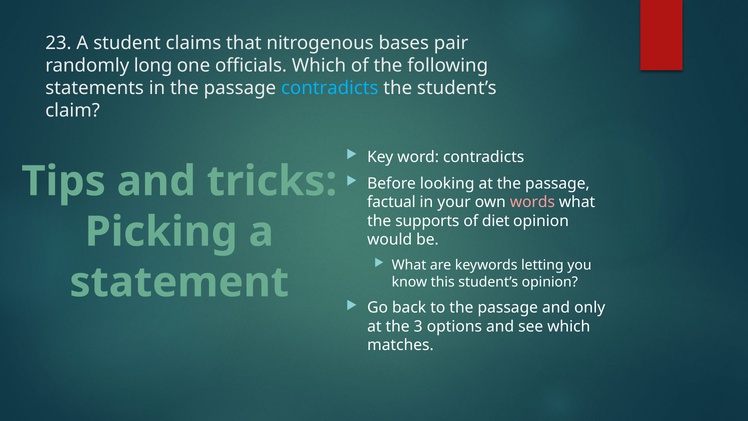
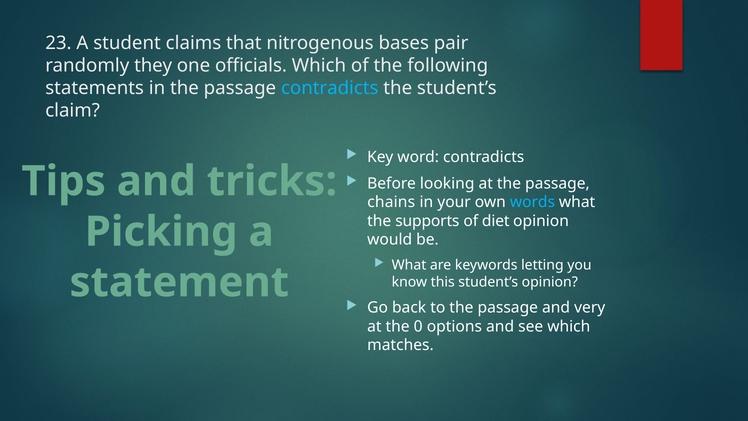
long: long -> they (153, 66)
factual: factual -> chains (391, 202)
words colour: pink -> light blue (532, 202)
only: only -> very (590, 308)
3: 3 -> 0 (418, 326)
